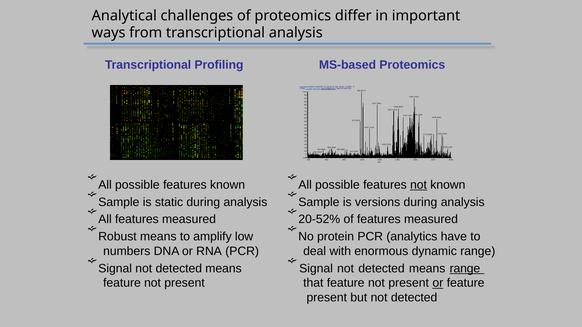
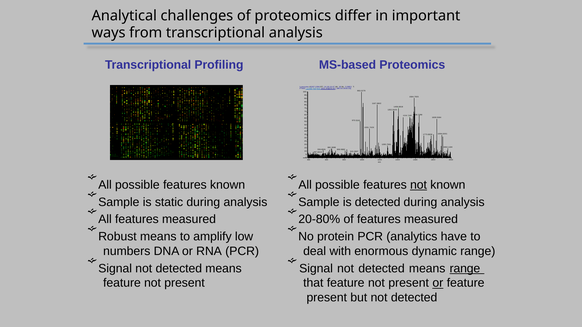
is versions: versions -> detected (378, 202)
20-52%: 20-52% -> 20-80% (319, 219)
